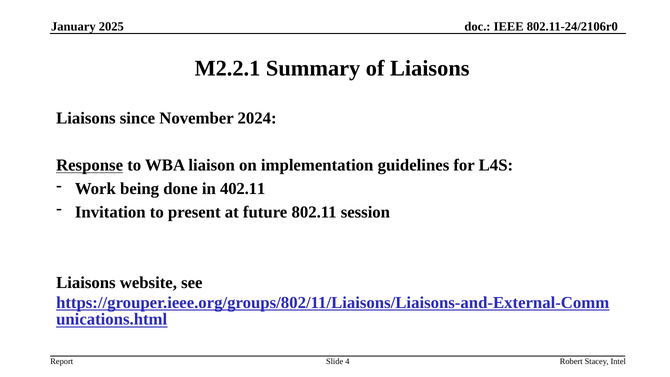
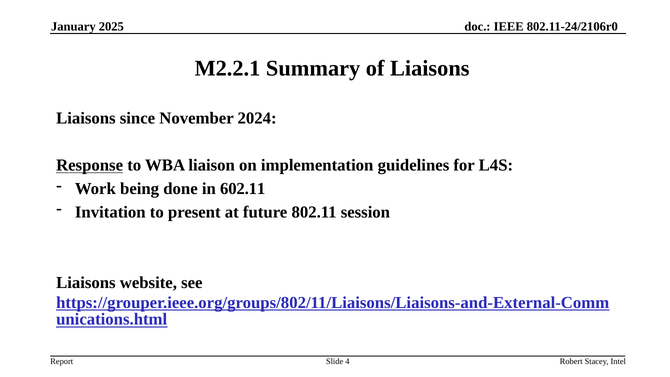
402.11: 402.11 -> 602.11 (243, 189)
